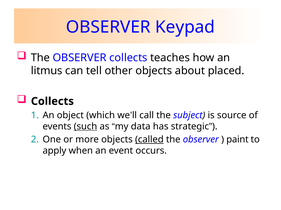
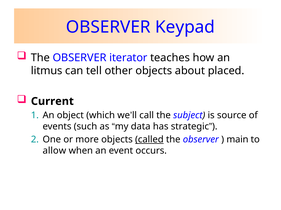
OBSERVER collects: collects -> iterator (128, 58)
Collects: Collects -> Current (52, 102)
such underline: present -> none (85, 127)
paint: paint -> main (237, 140)
apply: apply -> allow (54, 151)
